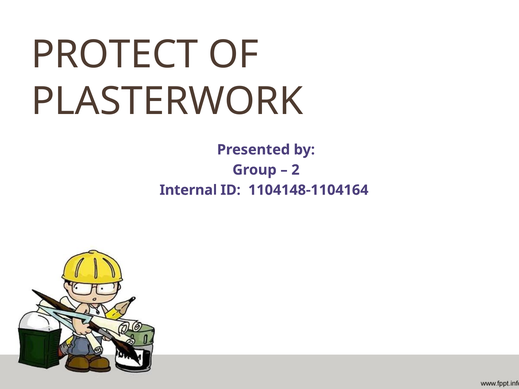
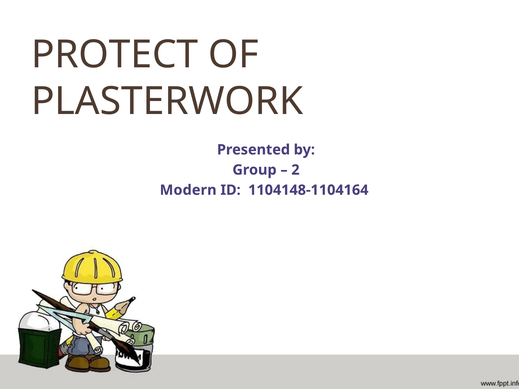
Internal: Internal -> Modern (188, 190)
